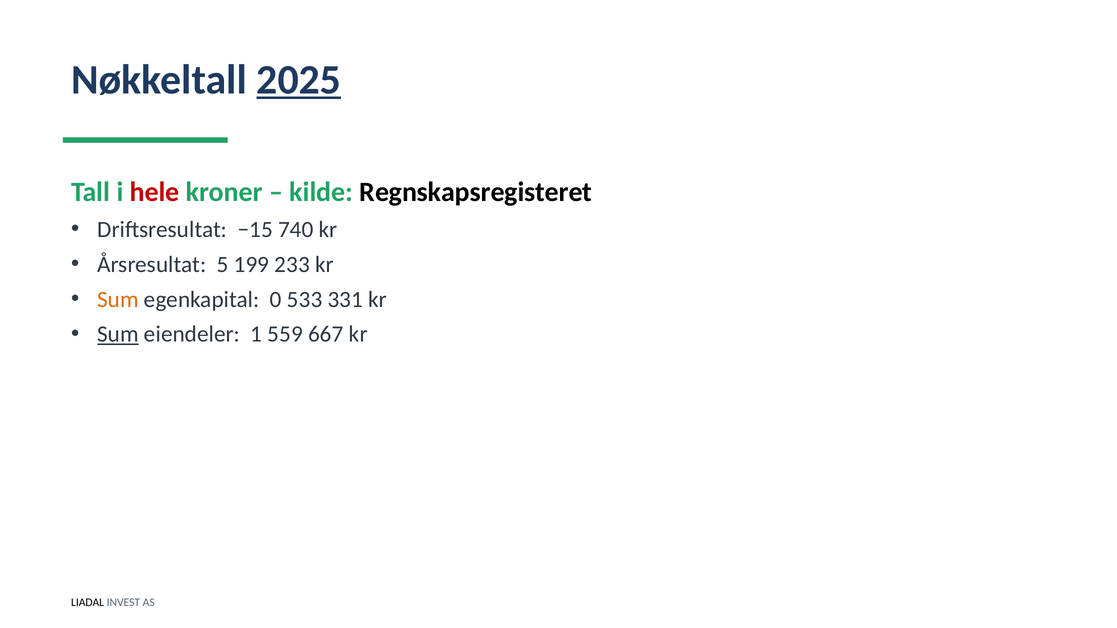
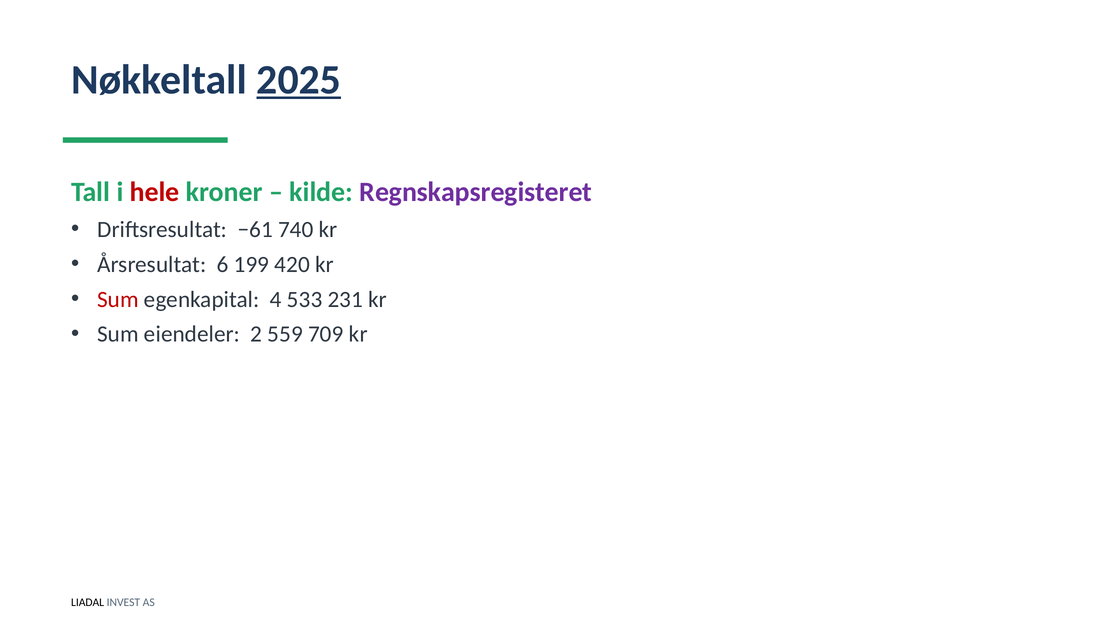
Regnskapsregisteret colour: black -> purple (476, 192)
−15: −15 -> −61 (255, 230)
5: 5 -> 6 (223, 265)
233: 233 -> 420 (292, 265)
Sum colour: orange -> red (118, 300)
0: 0 -> 4 (276, 300)
331: 331 -> 231 (345, 300)
Sum underline: present -> none (118, 334)
1: 1 -> 2 (256, 334)
667: 667 -> 709 (326, 334)
